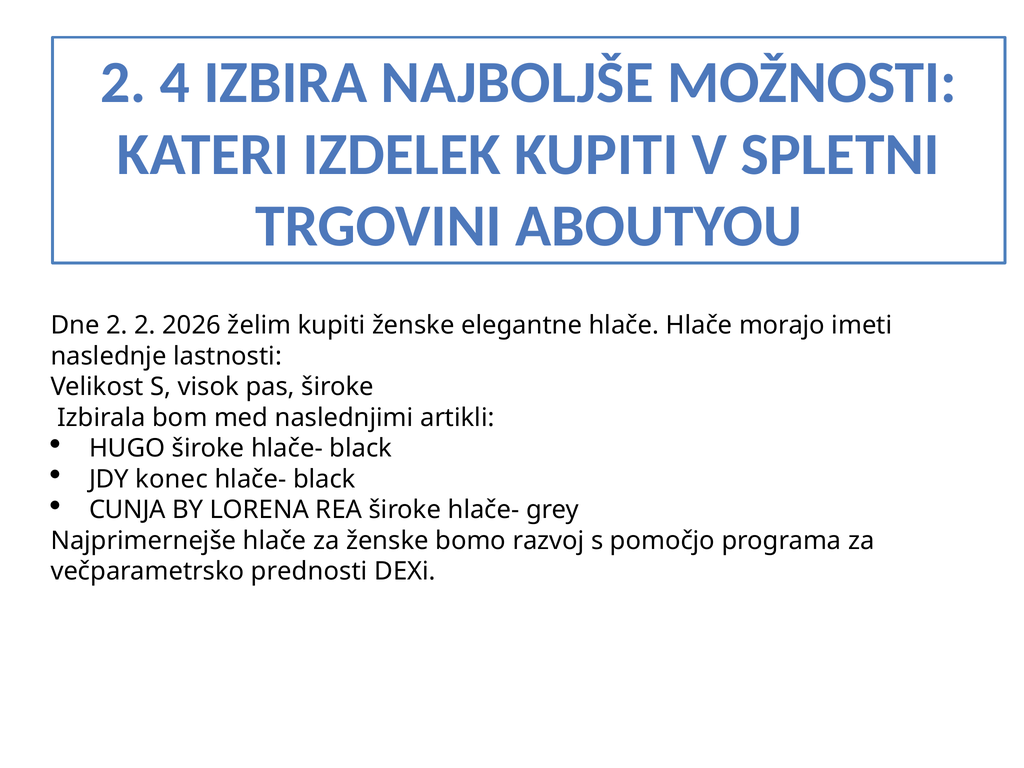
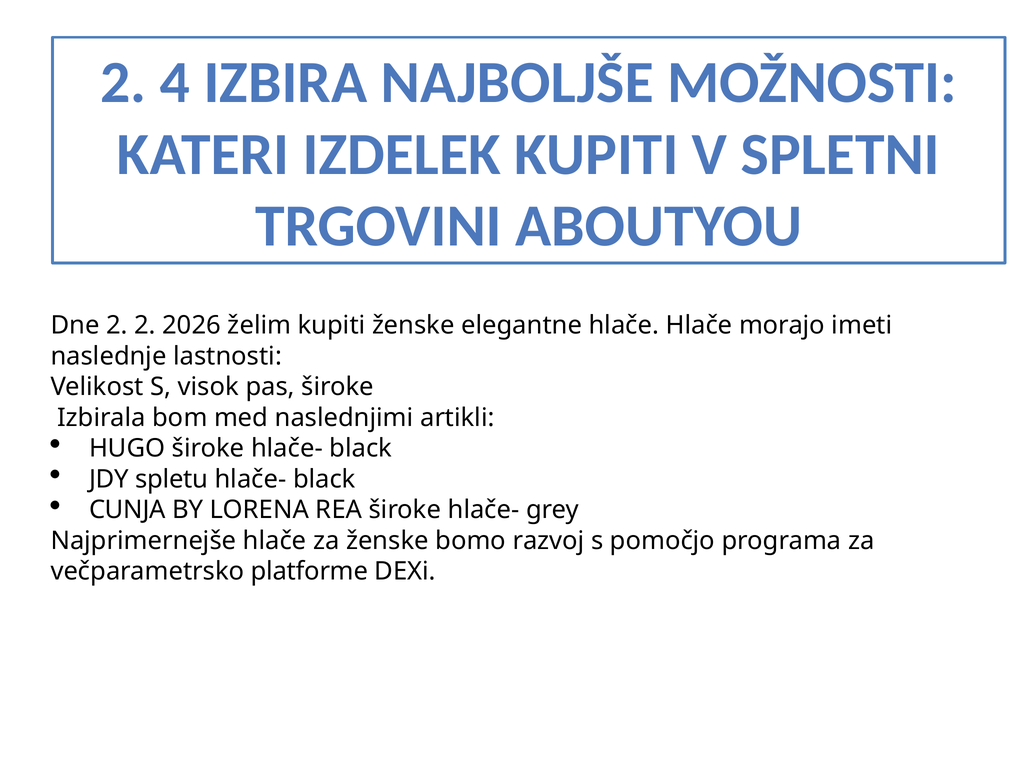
konec: konec -> spletu (172, 479)
prednosti: prednosti -> platforme (309, 571)
